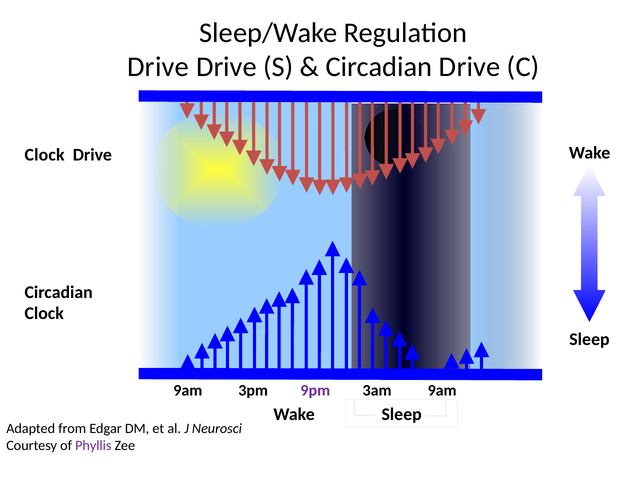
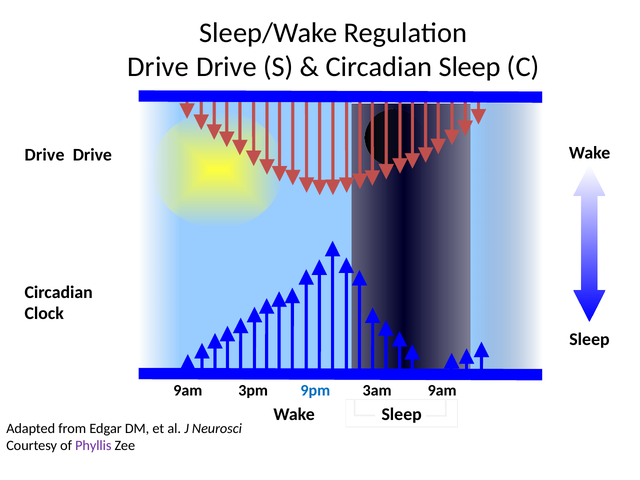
Circadian Drive: Drive -> Sleep (470, 67)
Clock: Clock -> Drive (45, 155)
9pm colour: purple -> blue (315, 390)
